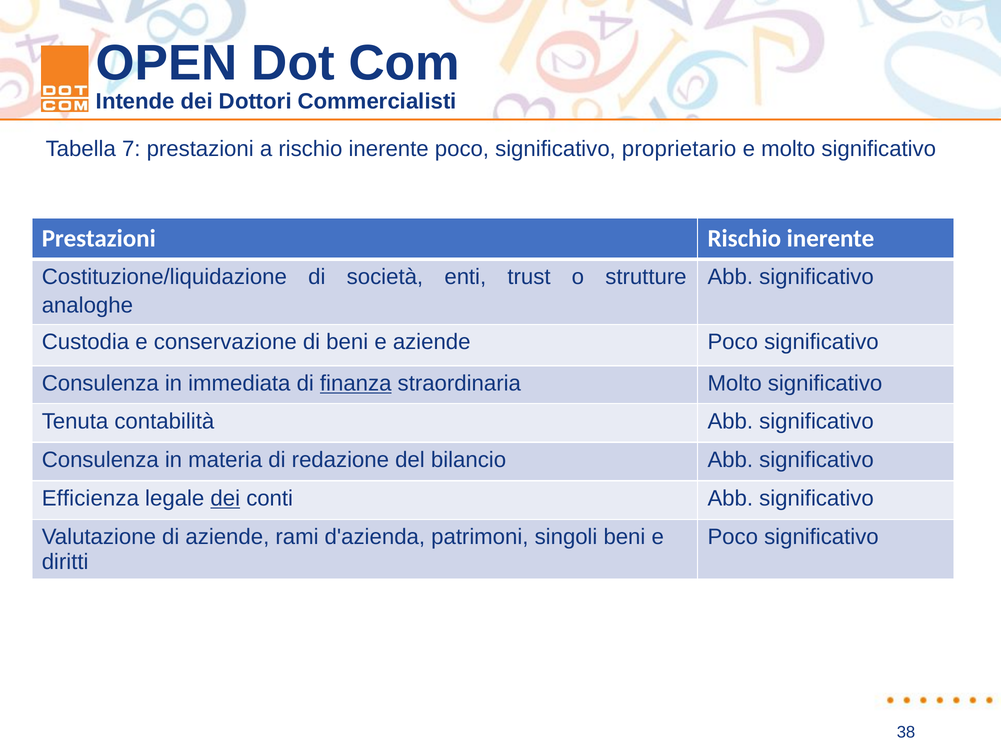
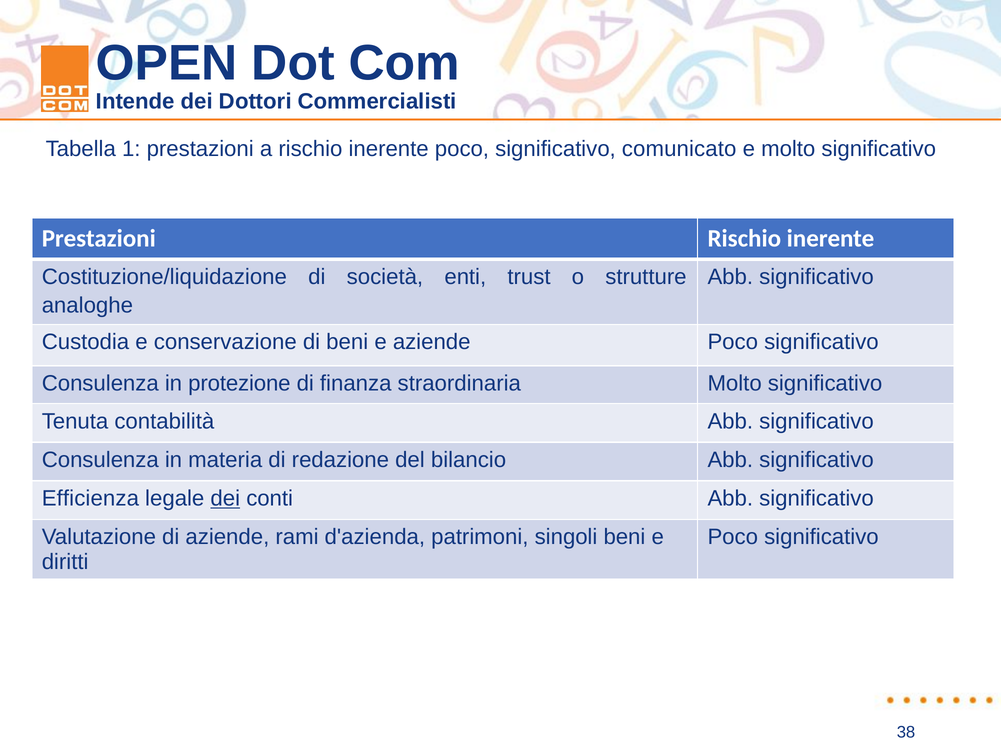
7: 7 -> 1 (131, 149)
proprietario: proprietario -> comunicato (679, 149)
immediata: immediata -> protezione (239, 383)
finanza underline: present -> none (356, 383)
